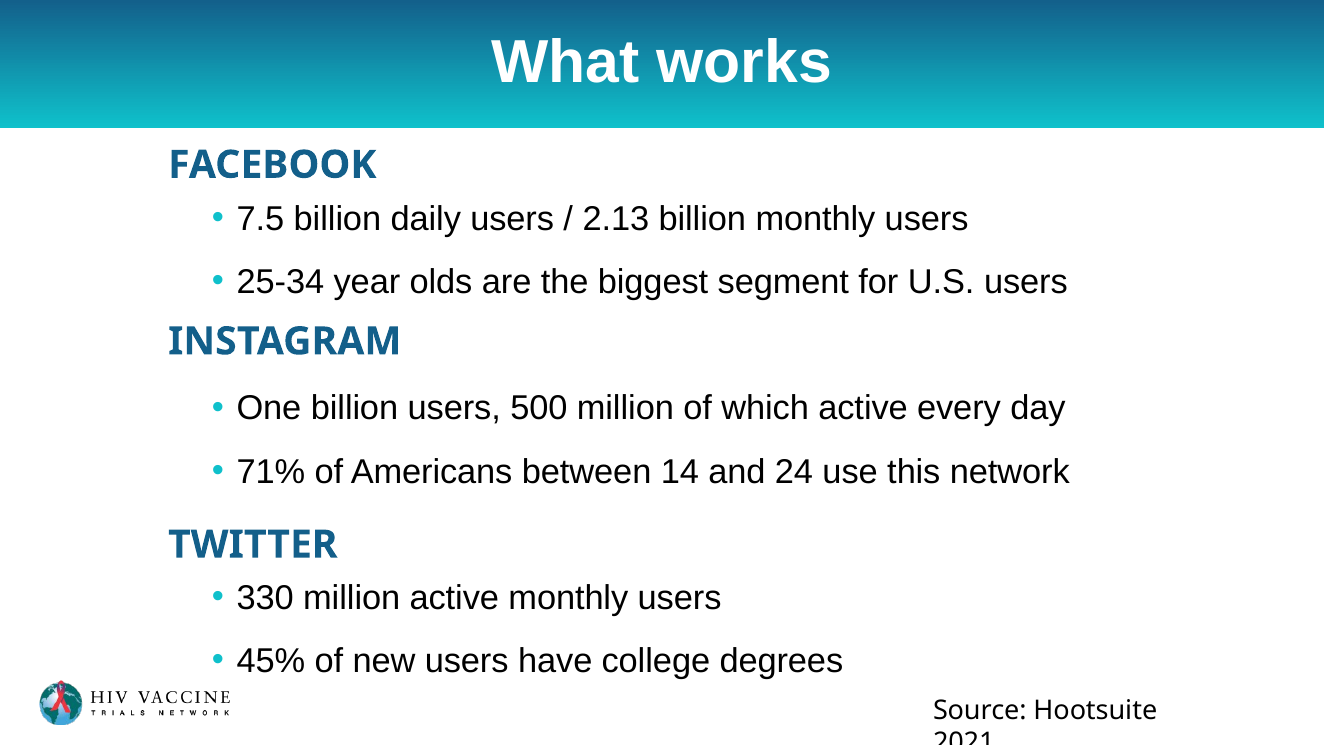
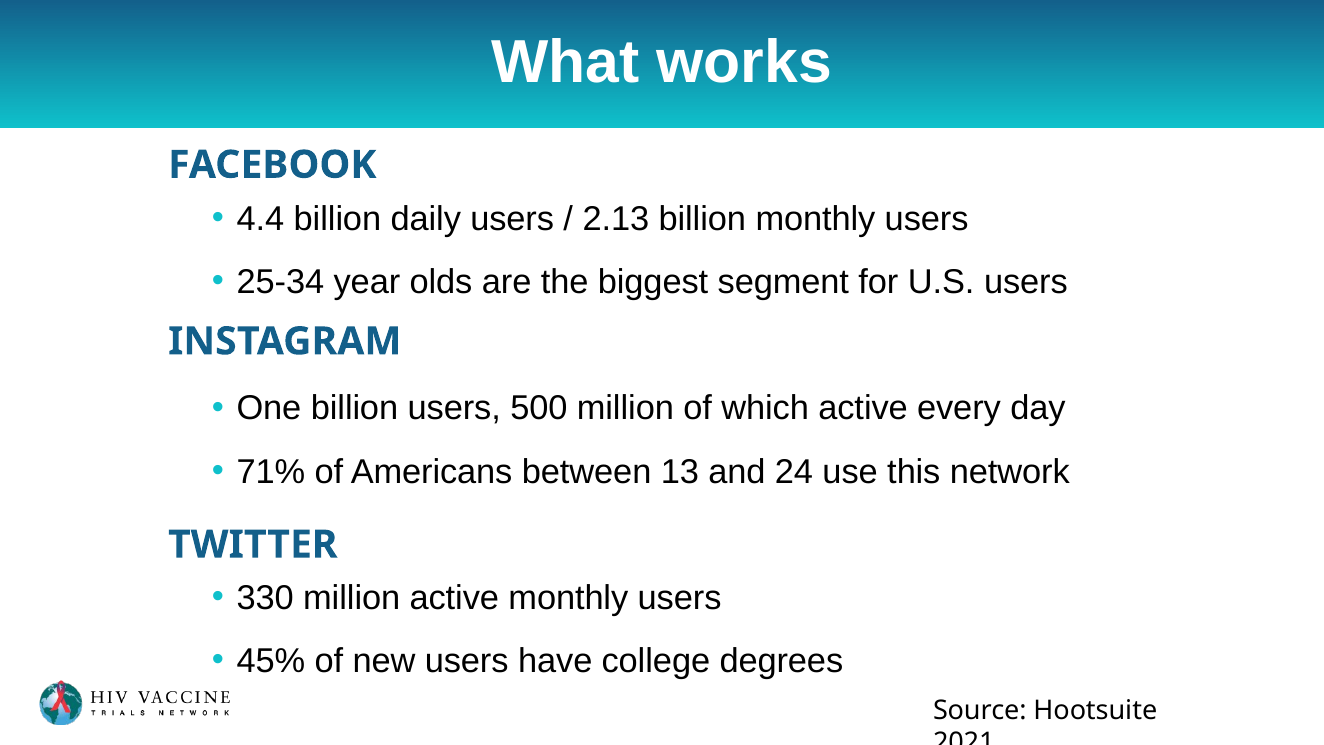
7.5: 7.5 -> 4.4 (260, 219)
14: 14 -> 13 (680, 472)
